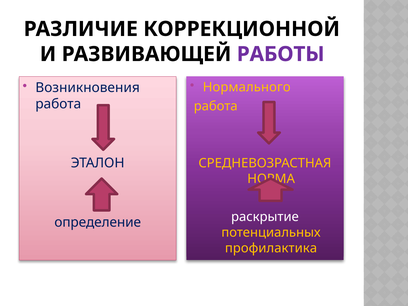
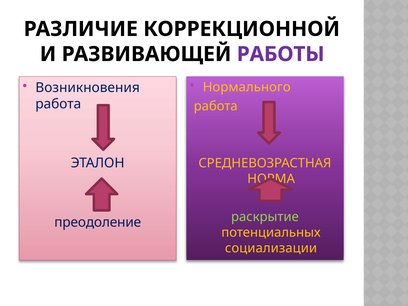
раскрытие colour: white -> light green (265, 217)
определение: определение -> преодоление (98, 222)
профилактика: профилактика -> социализации (271, 248)
